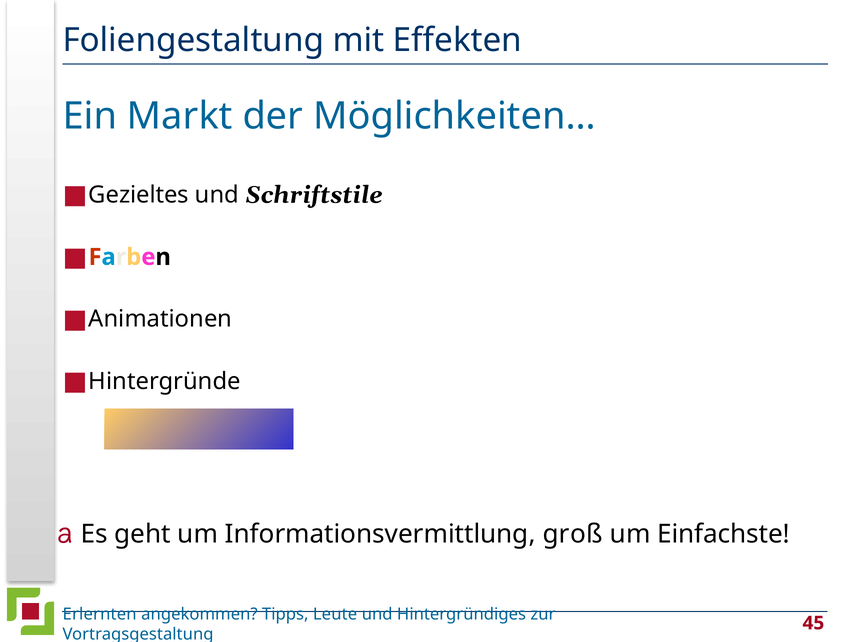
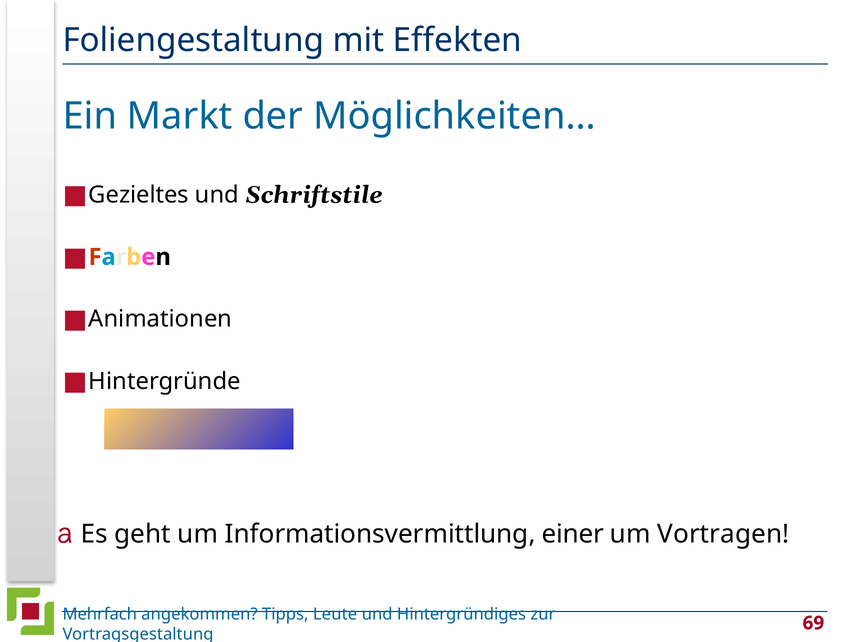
groß: groß -> einer (573, 534)
Einfachste: Einfachste -> Vortragen (723, 534)
Erlernten: Erlernten -> Mehrfach (100, 614)
45: 45 -> 69 (813, 623)
